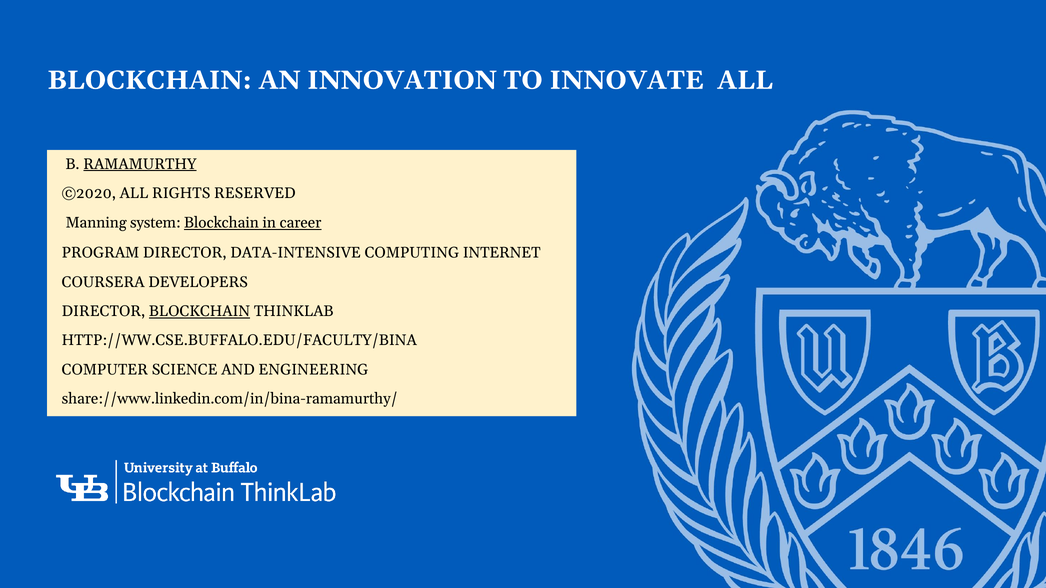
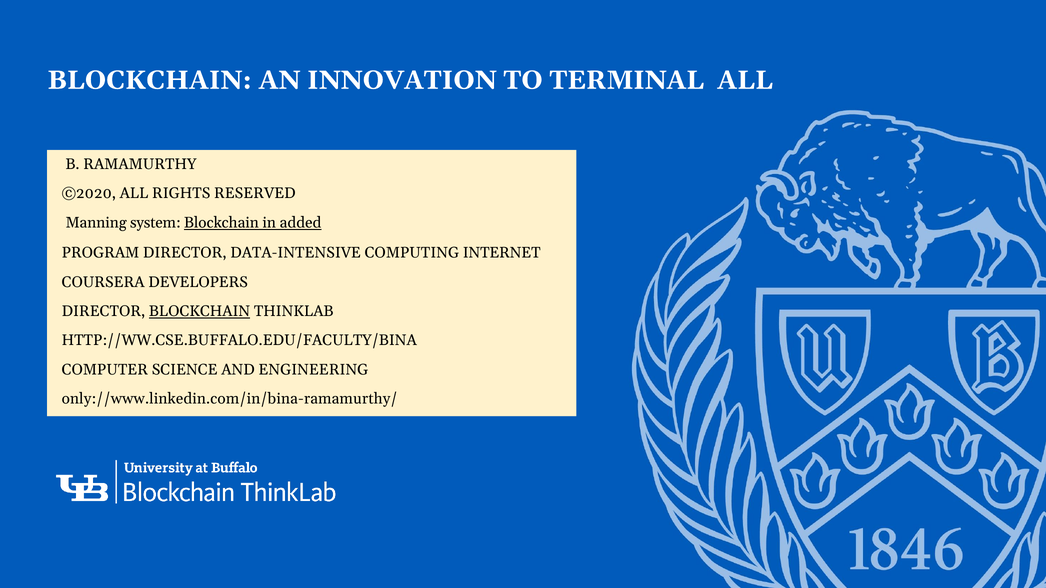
INNOVATE: INNOVATE -> TERMINAL (627, 80)
RAMAMURTHY underline: present -> none (140, 164)
career: career -> added (301, 223)
share://www.linkedin.com/in/bina-ramamurthy/: share://www.linkedin.com/in/bina-ramamurthy/ -> only://www.linkedin.com/in/bina-ramamurthy/ (230, 399)
